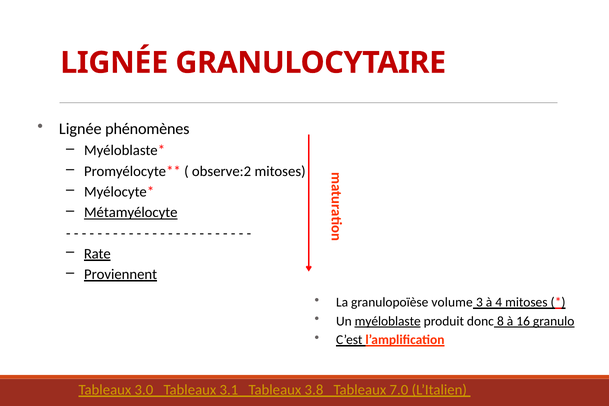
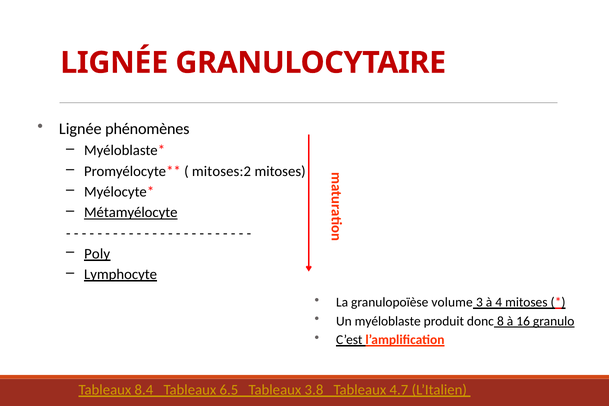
observe:2: observe:2 -> mitoses:2 (221, 171)
Rate: Rate -> Poly (97, 254)
Proviennent: Proviennent -> Lymphocyte (121, 275)
myéloblaste underline: present -> none (388, 321)
3.0: 3.0 -> 8.4 (144, 390)
3.1: 3.1 -> 6.5 (229, 390)
7.0: 7.0 -> 4.7 (399, 390)
